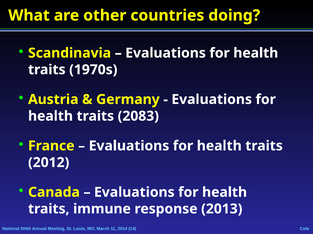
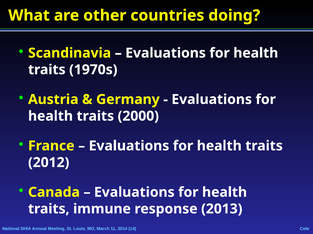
2083: 2083 -> 2000 (138, 116)
